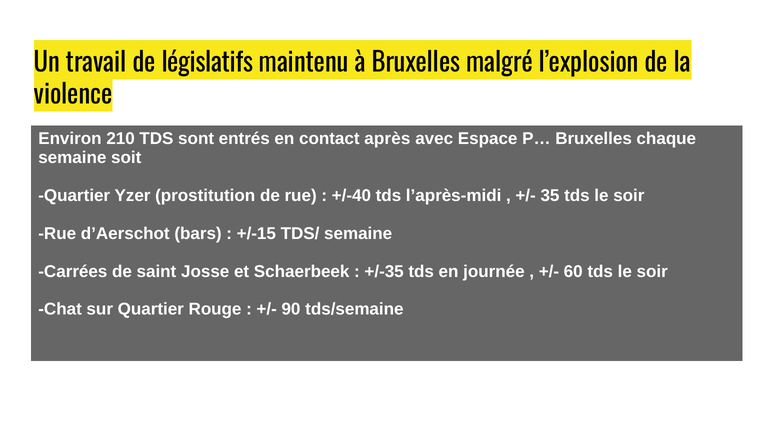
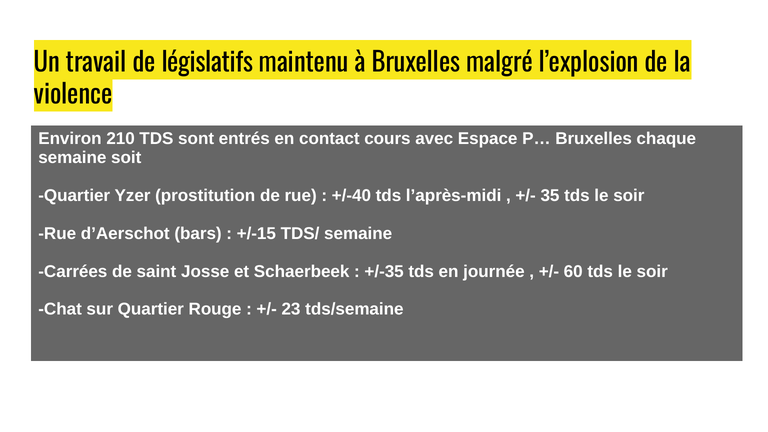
après: après -> cours (387, 139)
90: 90 -> 23 (291, 309)
